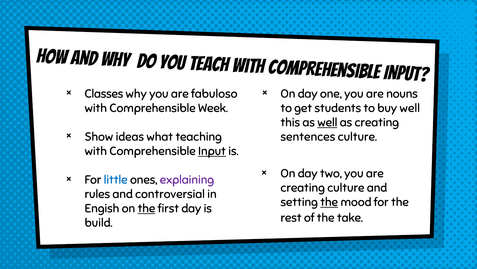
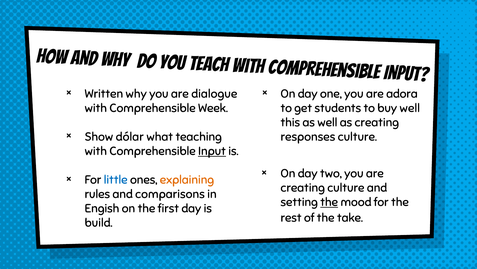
Classes: Classes -> Written (104, 94)
fabuloso: fabuloso -> dialogue (214, 94)
nouns: nouns -> adora (402, 94)
well underline: present -> none (327, 122)
ideas: ideas -> dólar (130, 137)
sentences: sentences -> responses (308, 137)
explaining colour: purple -> orange (187, 179)
controversial: controversial -> comparisons (170, 194)
the underline: present -> none (147, 208)
